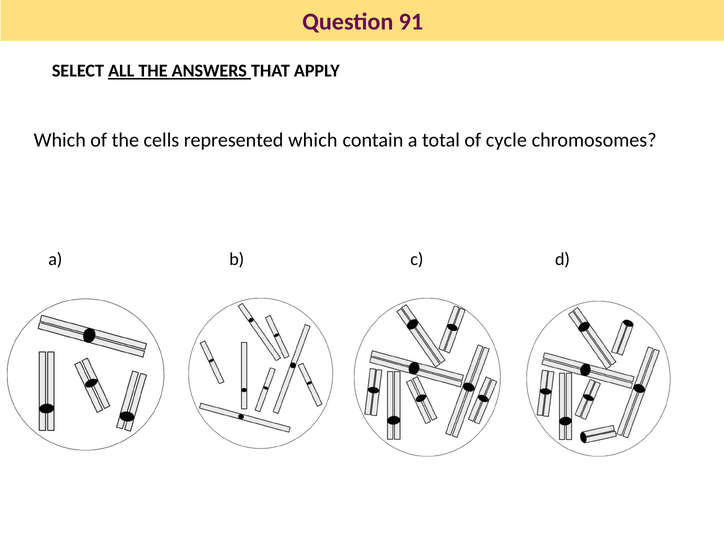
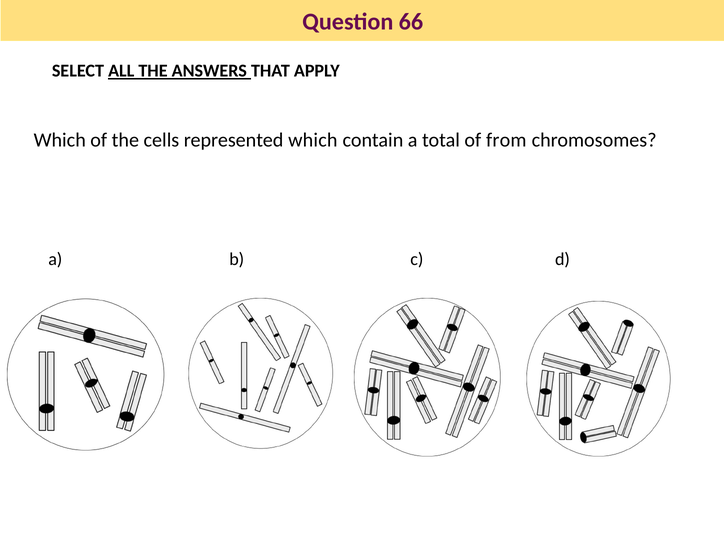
91: 91 -> 66 (411, 22)
cycle: cycle -> from (506, 140)
